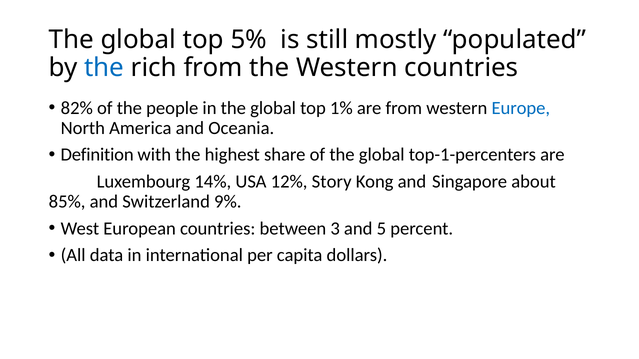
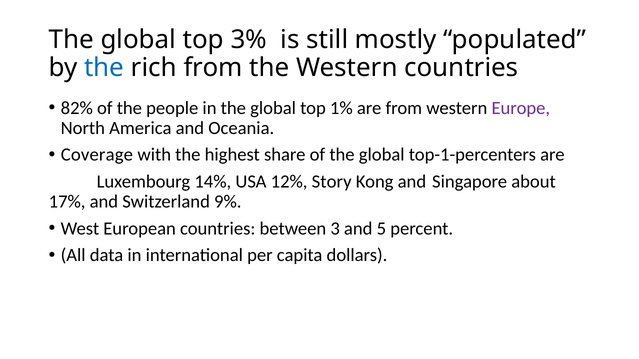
5%: 5% -> 3% (249, 40)
Europe colour: blue -> purple (521, 108)
Definition: Definition -> Coverage (97, 155)
85%: 85% -> 17% (67, 202)
